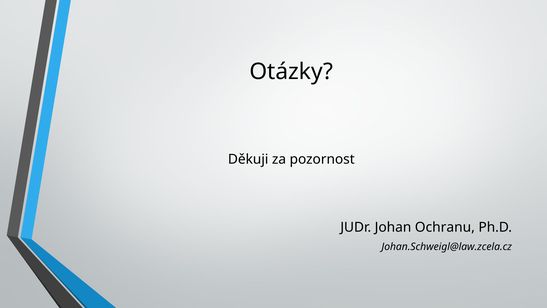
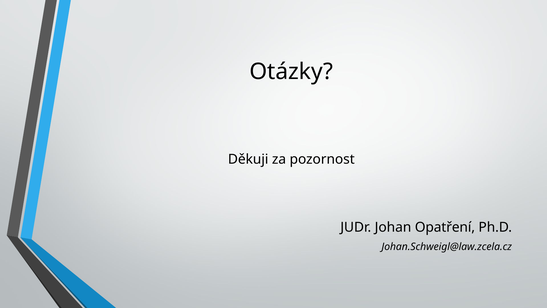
Ochranu: Ochranu -> Opatření (445, 227)
